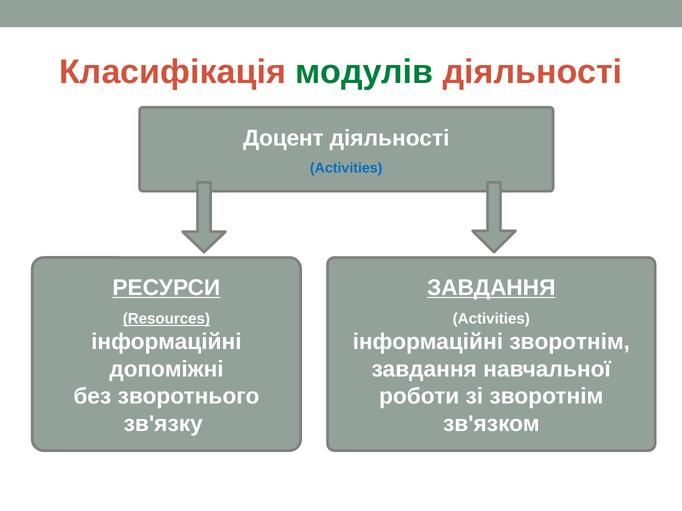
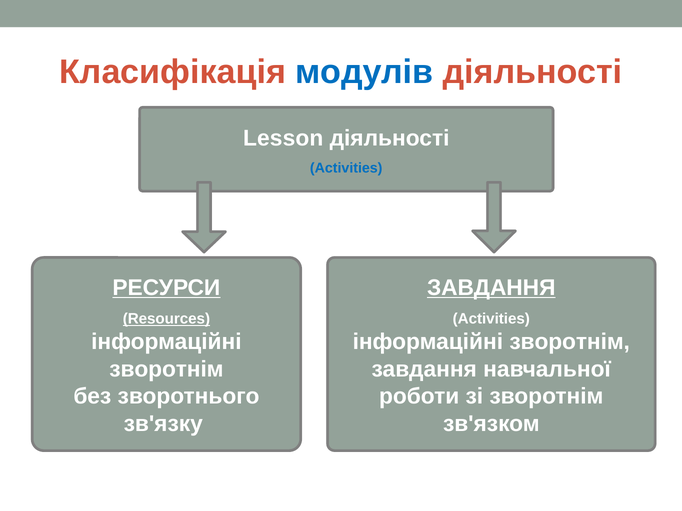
модулів colour: green -> blue (364, 72)
Доцент: Доцент -> Lesson (283, 138)
допоміжні: допоміжні -> зворотнім (166, 370)
